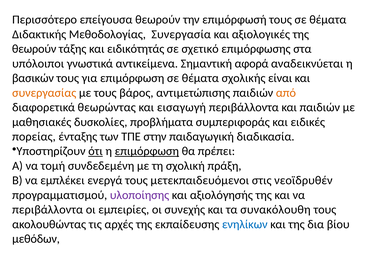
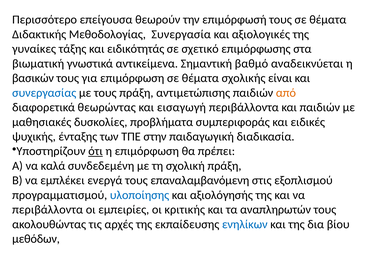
θεωρούν: θεωρούν -> γυναίκες (34, 49)
υπόλοιποι: υπόλοιποι -> βιωματική (38, 63)
αφορά: αφορά -> βαθμό (251, 63)
συνεργασίας colour: orange -> blue (44, 93)
τους βάρος: βάρος -> πράξη (136, 93)
πορείας: πορείας -> ψυχικής (34, 136)
επιμόρφωση underline: present -> none (147, 151)
τομή: τομή -> καλά (53, 166)
μετεκπαιδευόμενοι: μετεκπαιδευόμενοι -> επαναλαμβανόμενη (200, 180)
νεοϊδρυθέν: νεοϊδρυθέν -> εξοπλισμού (303, 180)
υλοποίησης colour: purple -> blue (140, 195)
συνεχής: συνεχής -> κριτικής (185, 209)
συνακόλουθη: συνακόλουθη -> αναπληρωτών (276, 209)
